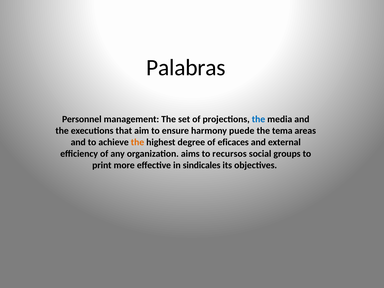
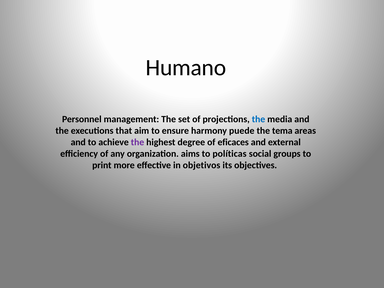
Palabras: Palabras -> Humano (186, 68)
the colour: orange -> purple (138, 142)
recursos: recursos -> políticas (230, 154)
sindicales: sindicales -> objetivos (202, 165)
